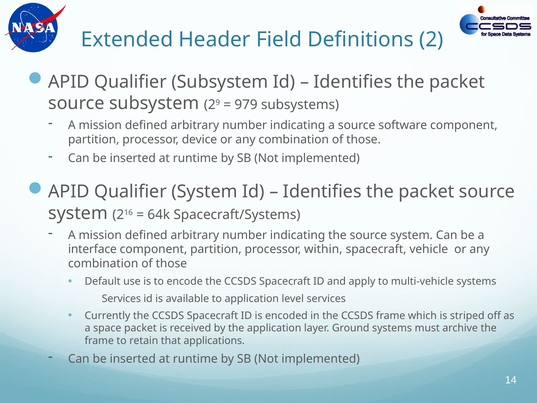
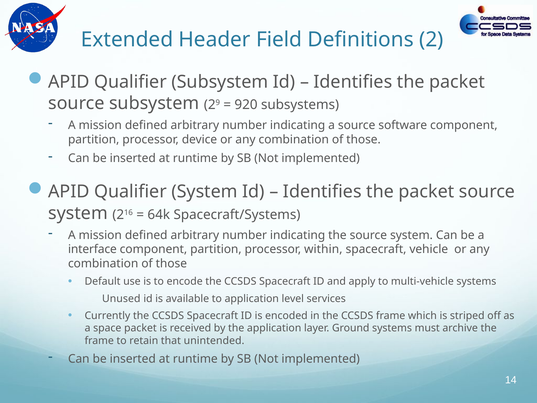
979: 979 -> 920 (246, 105)
Services: Services -> Unused (121, 298)
applications: applications -> unintended (214, 341)
